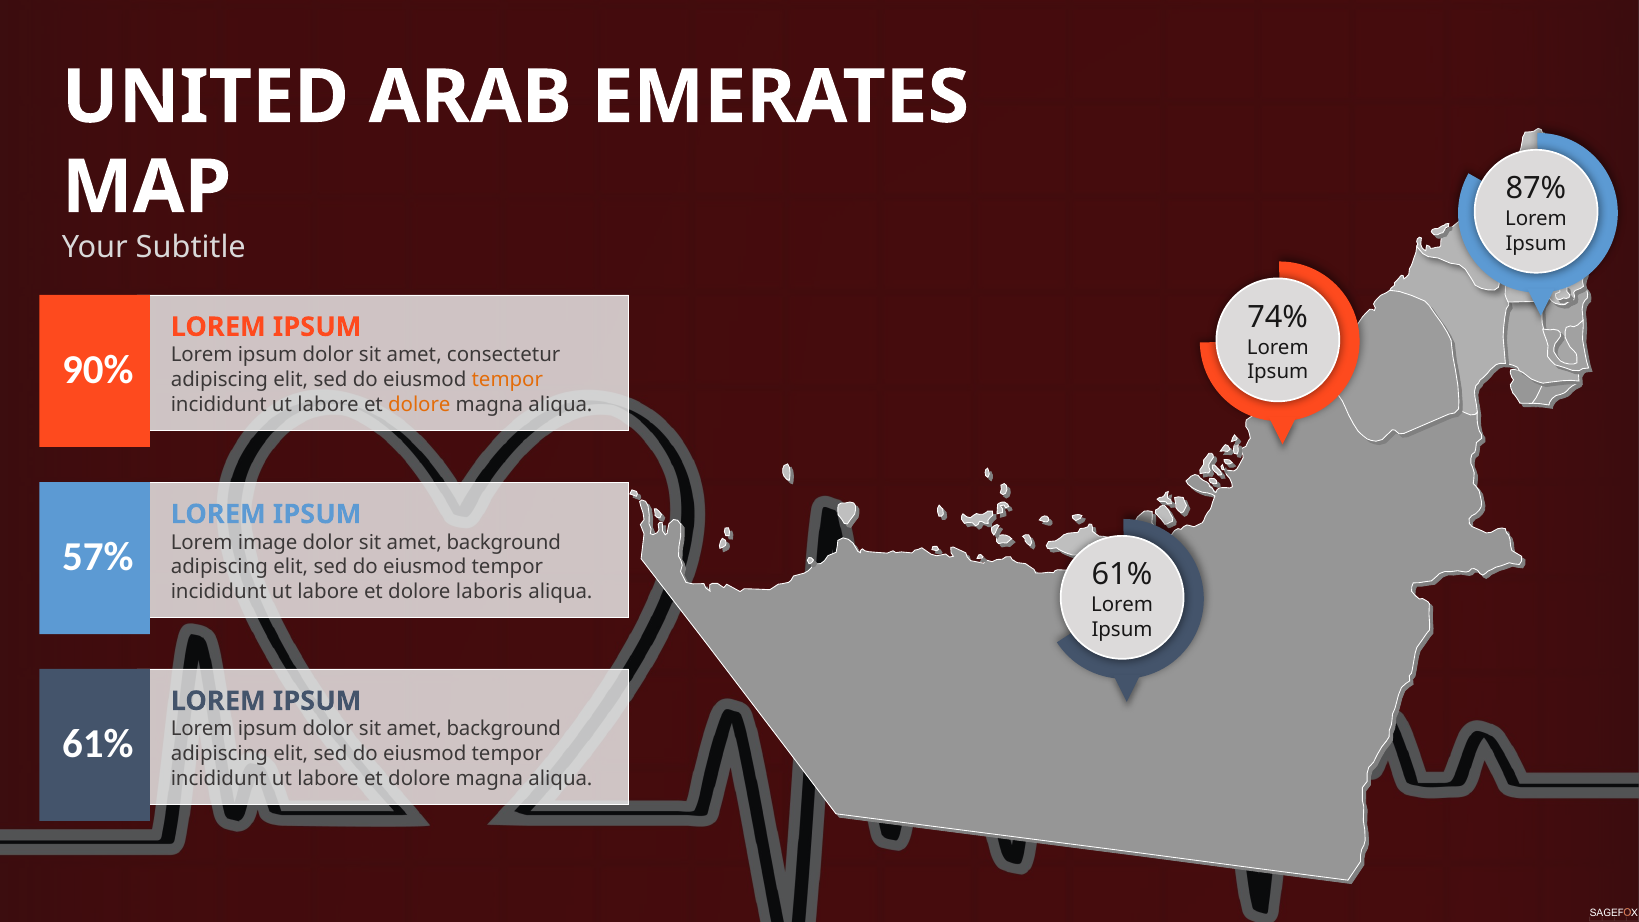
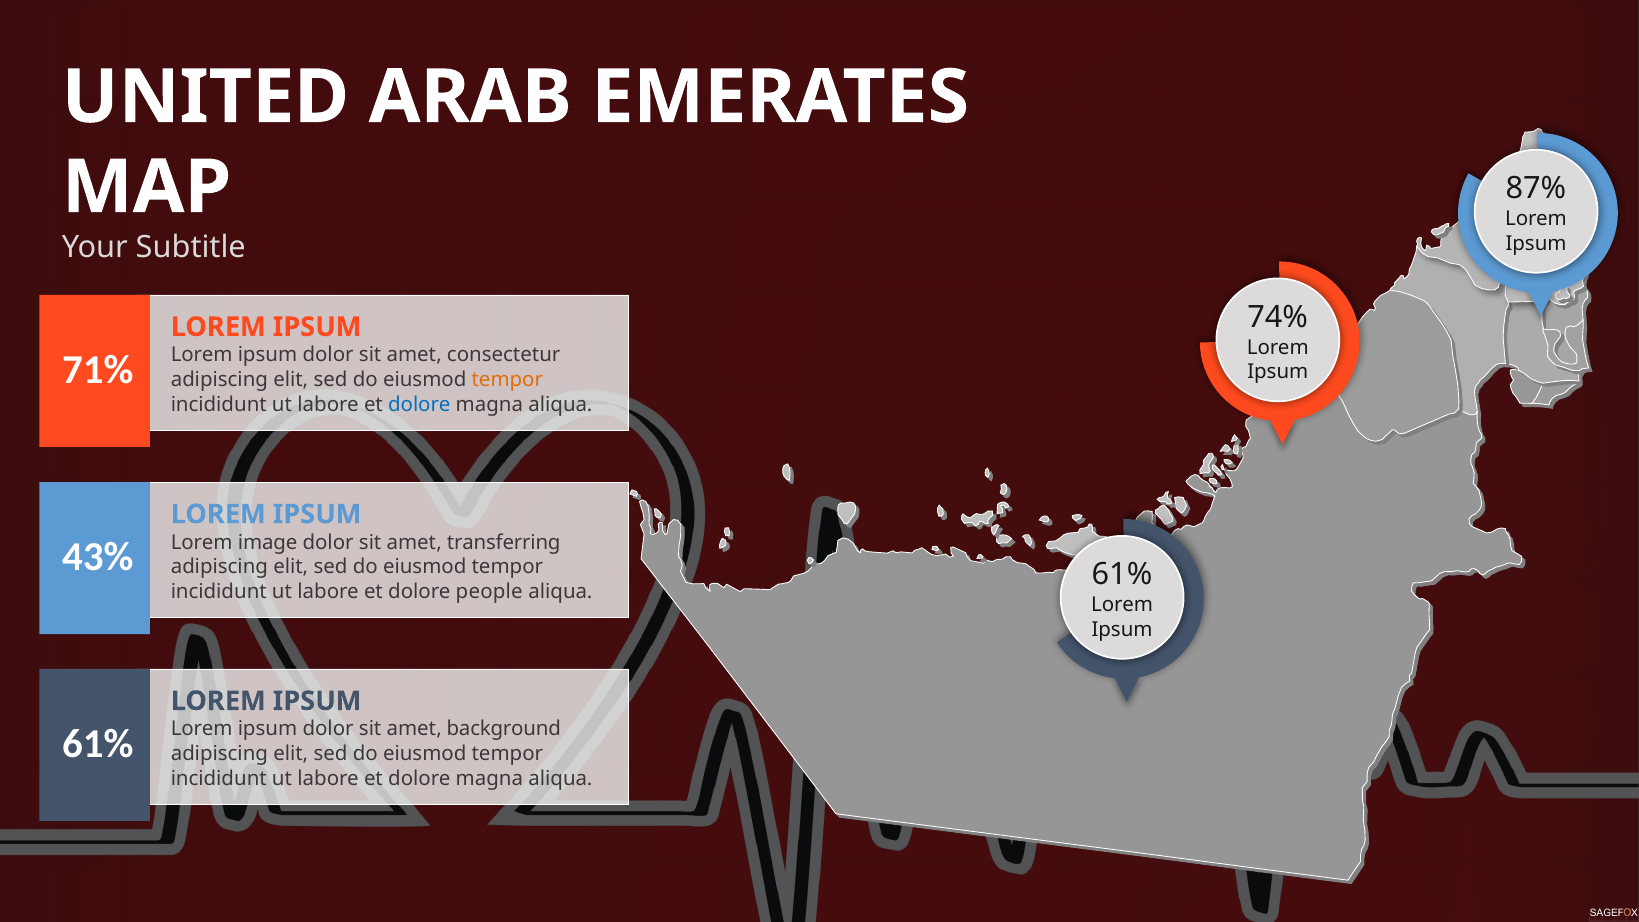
90%: 90% -> 71% (98, 370)
dolore colour: orange -> blue (419, 404)
background: background -> transferring (504, 542)
57%: 57% -> 43% (98, 557)
laboris: laboris -> people (489, 592)
